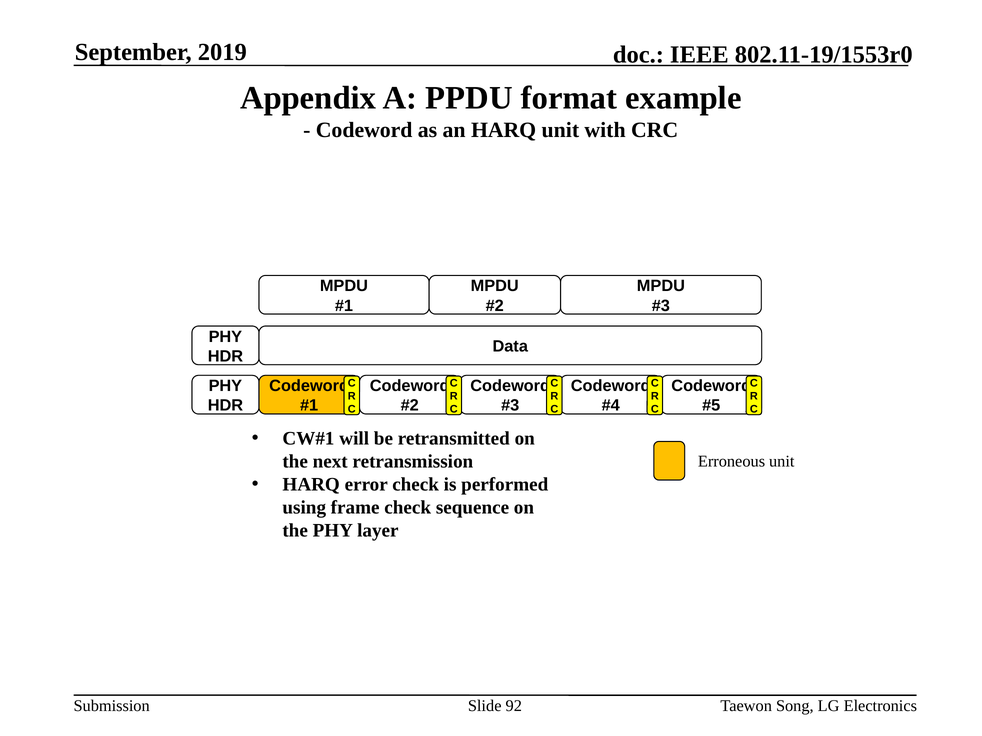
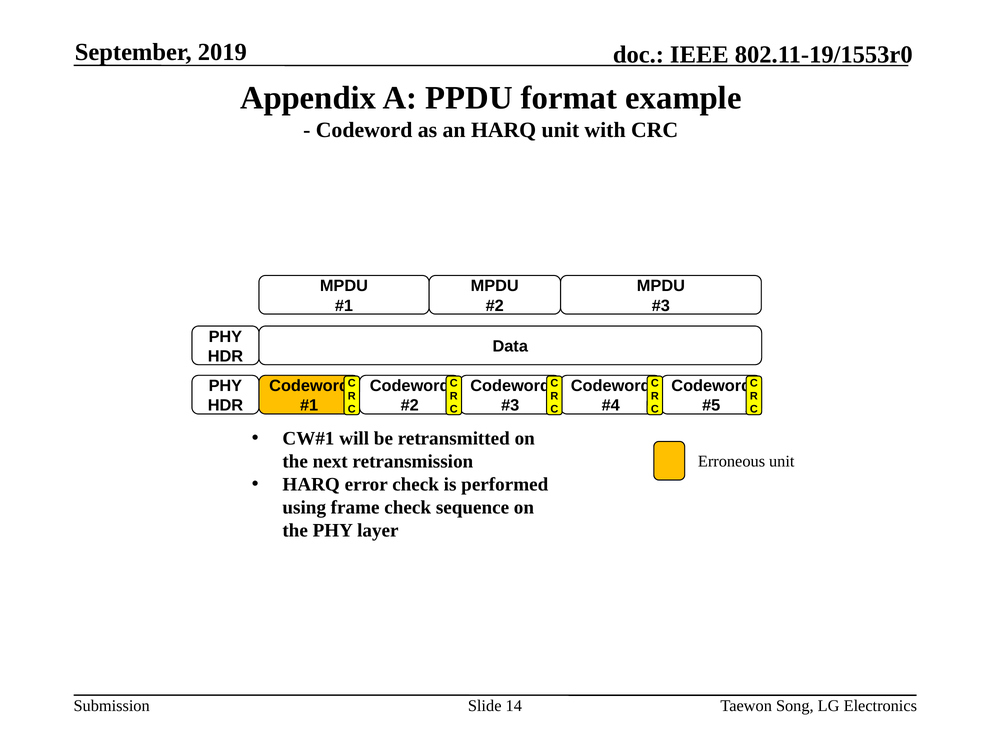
92: 92 -> 14 (514, 706)
